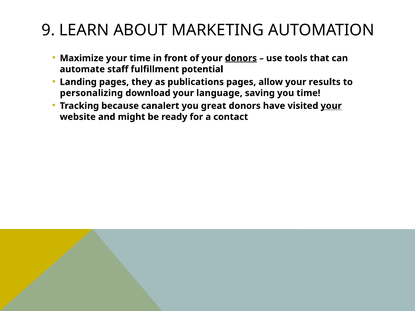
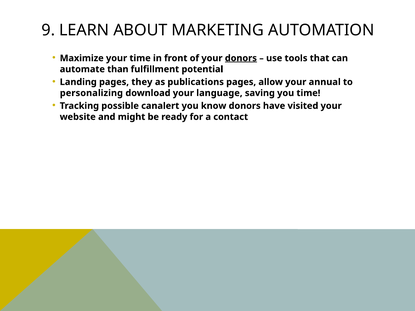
staff: staff -> than (118, 69)
results: results -> annual (325, 82)
because: because -> possible (120, 106)
great: great -> know (214, 106)
your underline: present -> none (331, 106)
